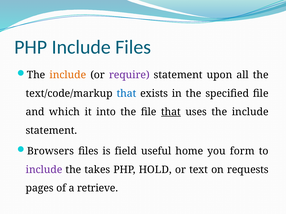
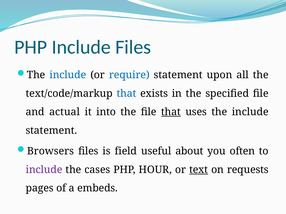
include colour: orange -> blue (68, 75)
require colour: purple -> blue (129, 75)
which: which -> actual (65, 112)
home: home -> about (189, 151)
form: form -> often (242, 151)
takes: takes -> cases (97, 170)
HOLD: HOLD -> HOUR (155, 170)
text underline: none -> present (199, 170)
retrieve: retrieve -> embeds (97, 189)
